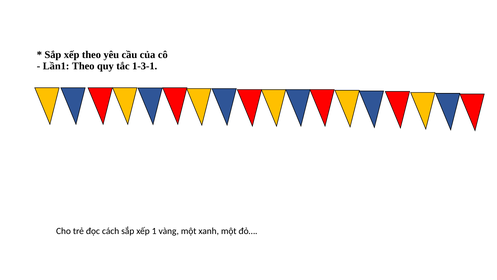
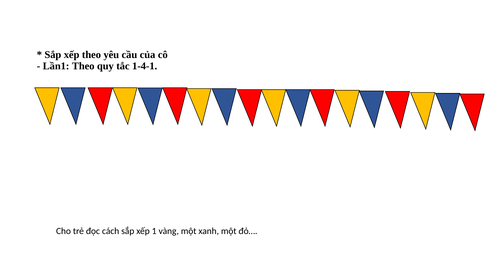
1-3-1: 1-3-1 -> 1-4-1 (145, 66)
